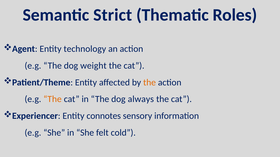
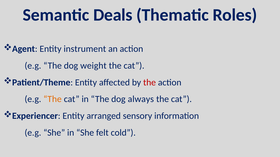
Strict: Strict -> Deals (113, 15)
technology: technology -> instrument (85, 49)
the colour: orange -> red (150, 83)
connotes: connotes -> arranged (104, 116)
